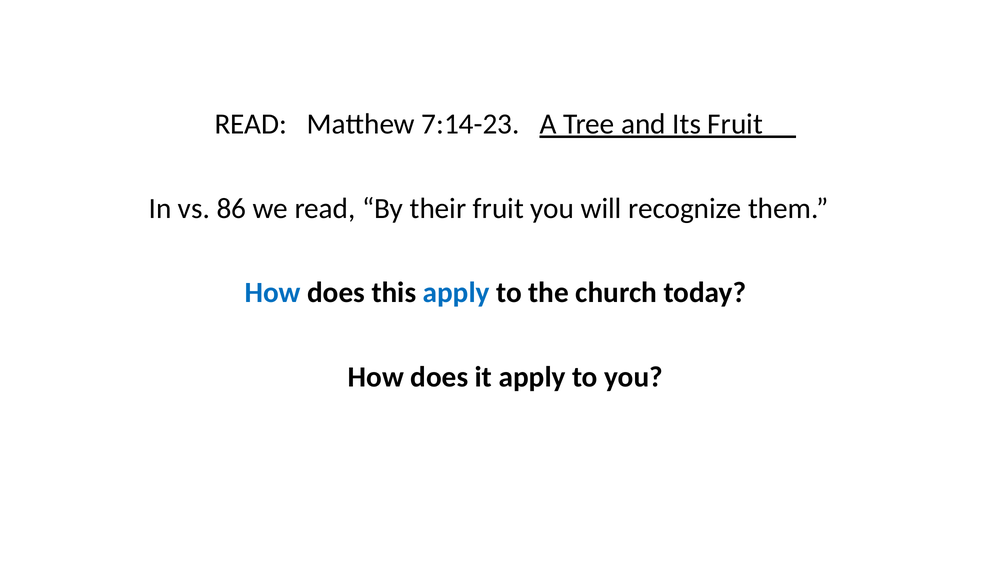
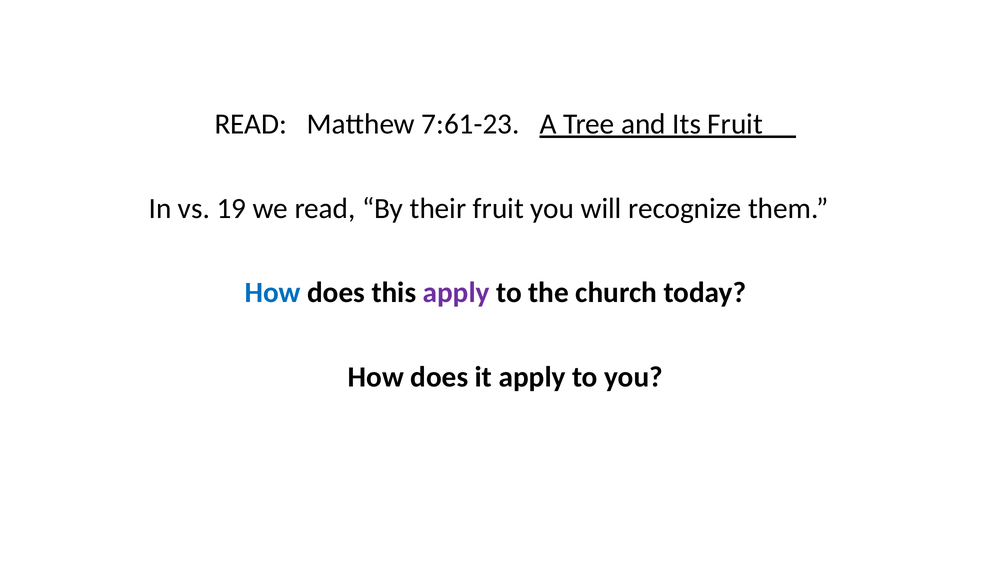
7:14-23: 7:14-23 -> 7:61-23 (471, 124)
86: 86 -> 19 (231, 208)
apply colour: blue -> purple (456, 293)
